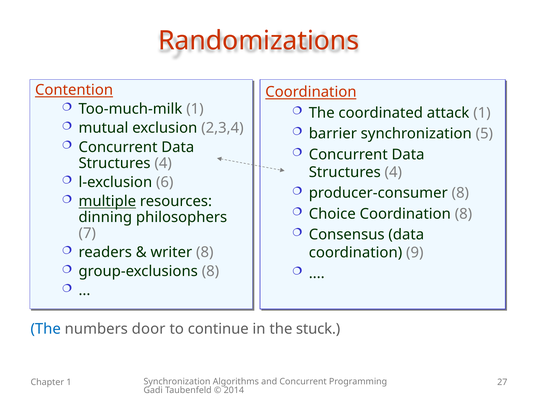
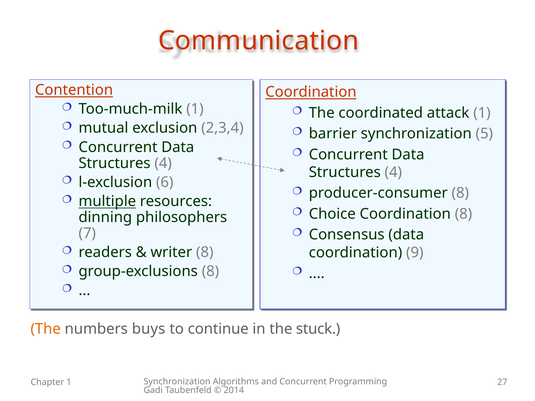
Randomizations: Randomizations -> Communication (259, 41)
The colour: blue -> orange (46, 329)
door: door -> buys (149, 329)
